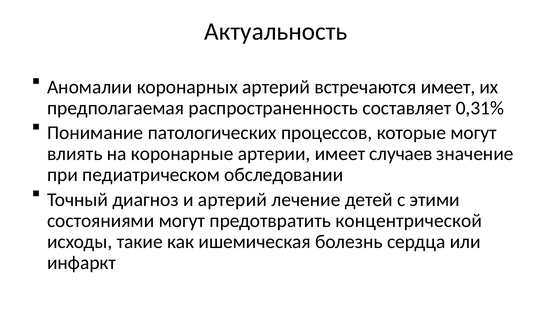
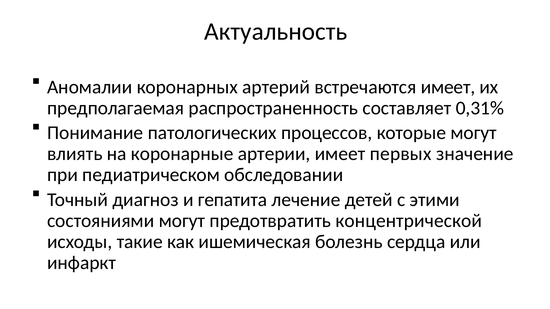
случаев: случаев -> первых (401, 154)
и артерий: артерий -> гепатита (233, 200)
